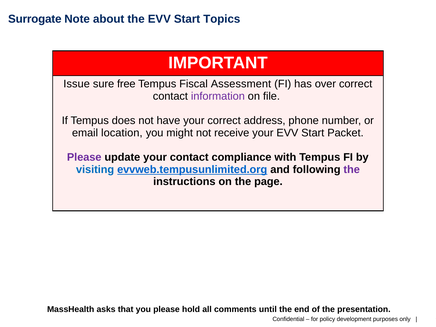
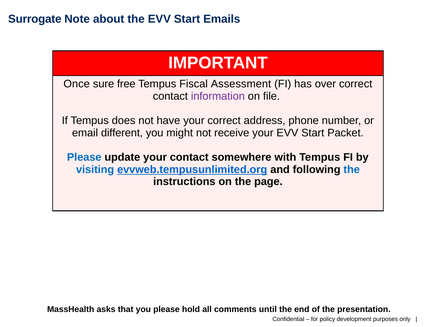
Topics: Topics -> Emails (222, 19)
Issue: Issue -> Once (77, 84)
location: location -> different (122, 133)
Please colour: purple -> blue (84, 157)
compliance: compliance -> somewhere (242, 157)
the colour: purple -> blue (352, 169)
